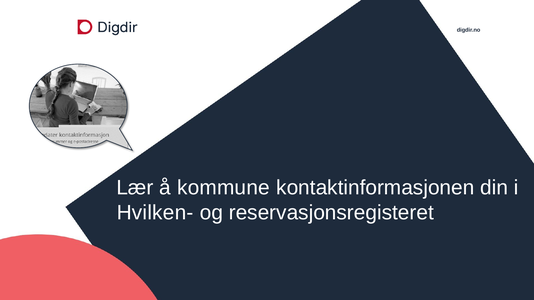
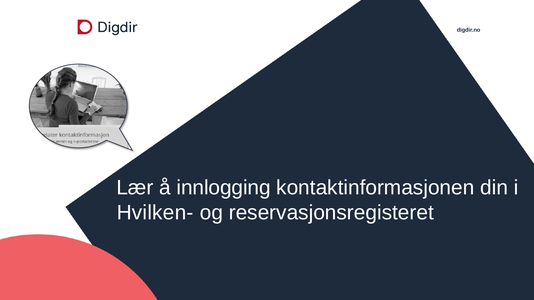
kommune: kommune -> innlogging (224, 188)
